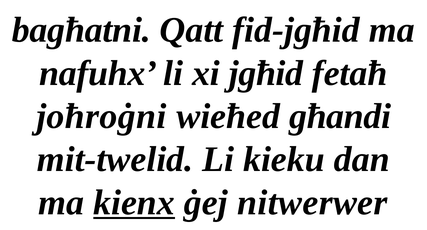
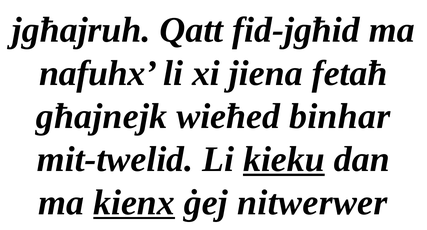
bagħatni: bagħatni -> jgħajruh (81, 30)
jgħid: jgħid -> jiena (266, 73)
joħroġni: joħroġni -> għajnejk (102, 116)
għandi: għandi -> binhar (340, 116)
kieku underline: none -> present (284, 159)
